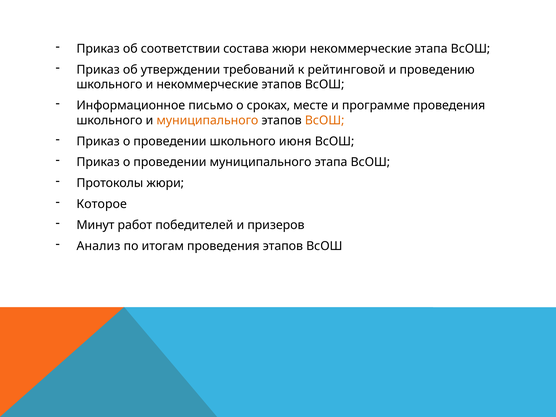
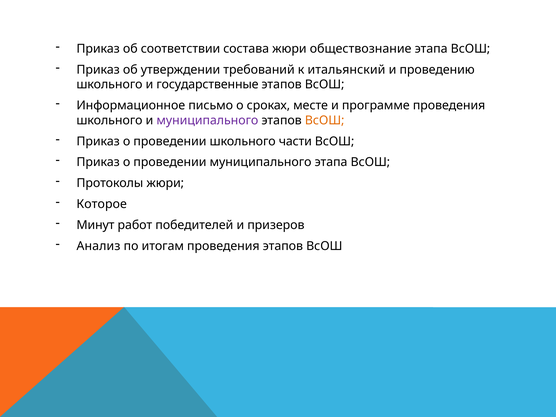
жюри некоммерческие: некоммерческие -> обществознание (361, 49)
рейтинговой: рейтинговой -> итальянский (346, 70)
и некоммерческие: некоммерческие -> государственные (207, 85)
муниципального colour: orange -> purple (207, 120)
июня: июня -> части (295, 141)
